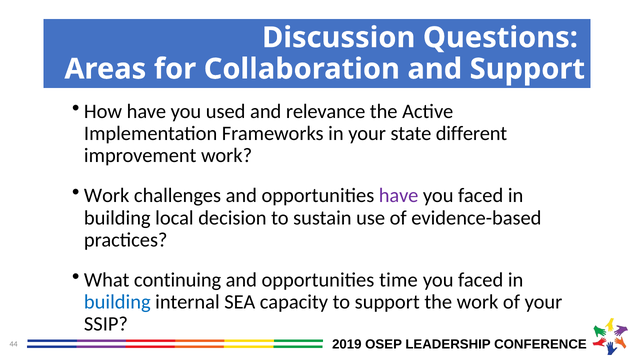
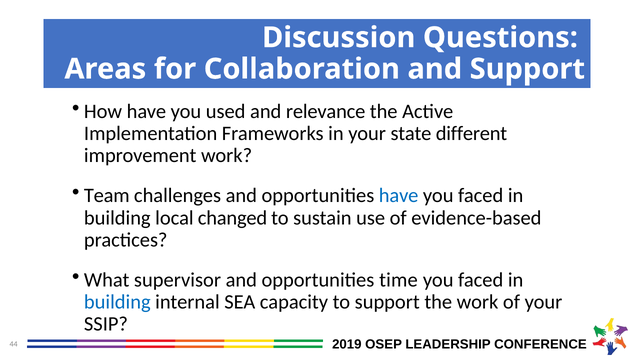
Work: Work -> Team (107, 195)
have colour: purple -> blue (399, 195)
decision: decision -> changed (233, 218)
continuing: continuing -> supervisor (178, 280)
